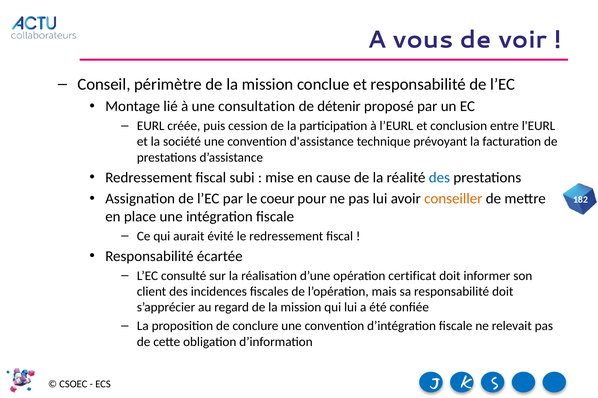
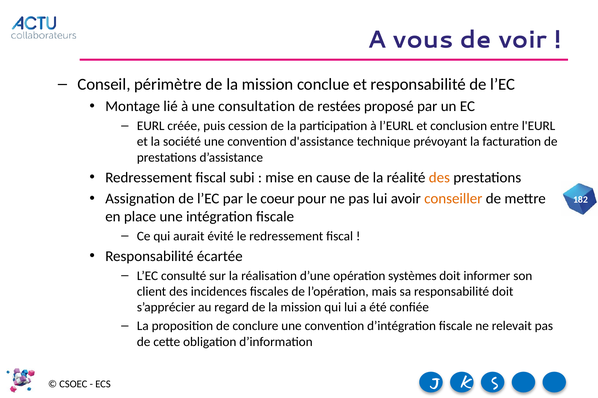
détenir: détenir -> restées (339, 106)
des colour: blue -> orange (439, 178)
certificat: certificat -> systèmes (412, 276)
